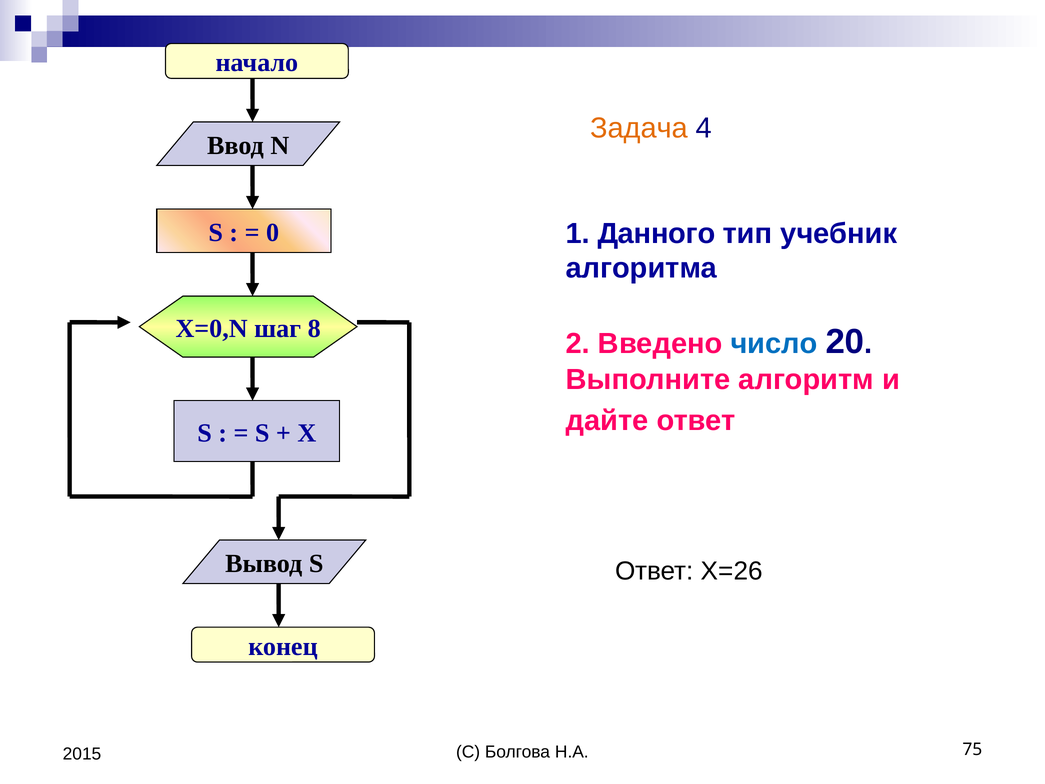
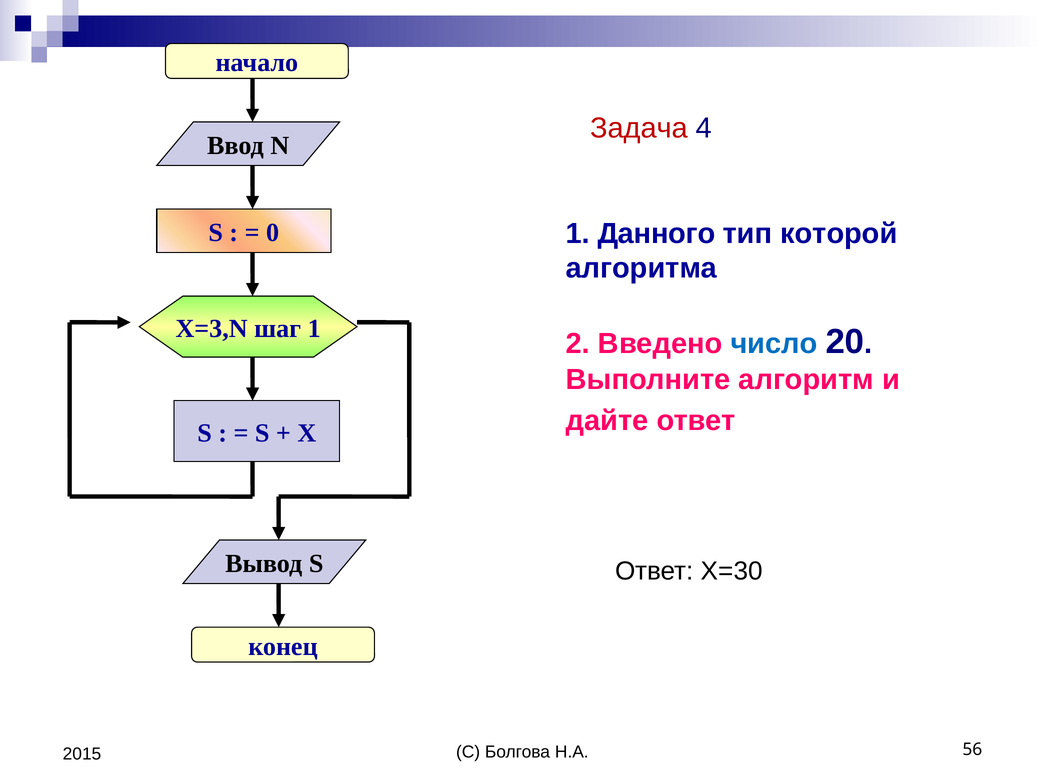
Задача colour: orange -> red (639, 128)
учебник: учебник -> которой (839, 233)
X=0,N: X=0,N -> X=3,N (212, 328)
шаг 8: 8 -> 1 (314, 328)
Х=26: Х=26 -> Х=30 (732, 571)
75: 75 -> 56 (972, 749)
